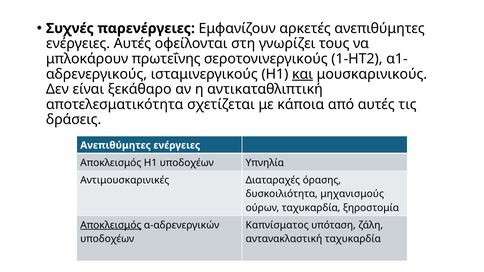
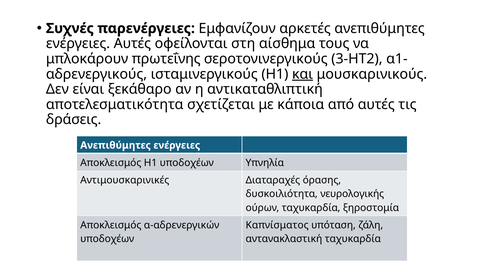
γνωρίζει: γνωρίζει -> αίσθημα (287, 44)
1-ΗΤ2: 1-ΗΤ2 -> 3-ΗΤ2 (357, 59)
μηχανισμούς: μηχανισμούς -> νευρολογικής (352, 194)
Αποκλεισμός underline: present -> none (111, 225)
